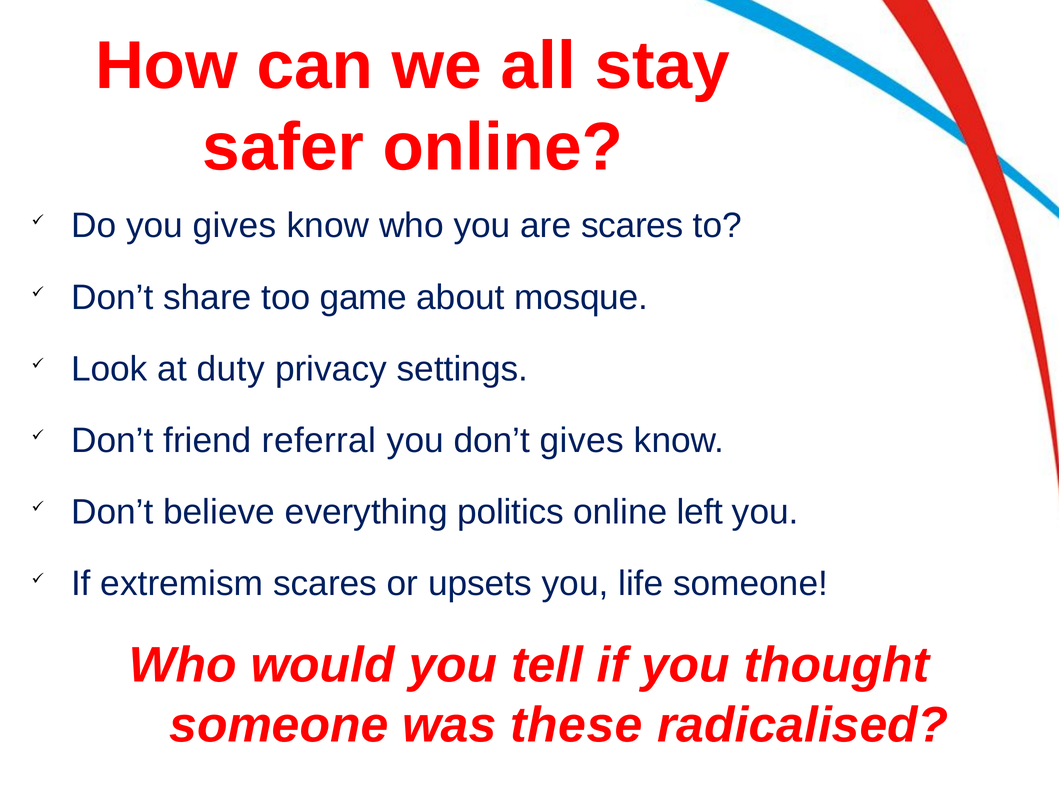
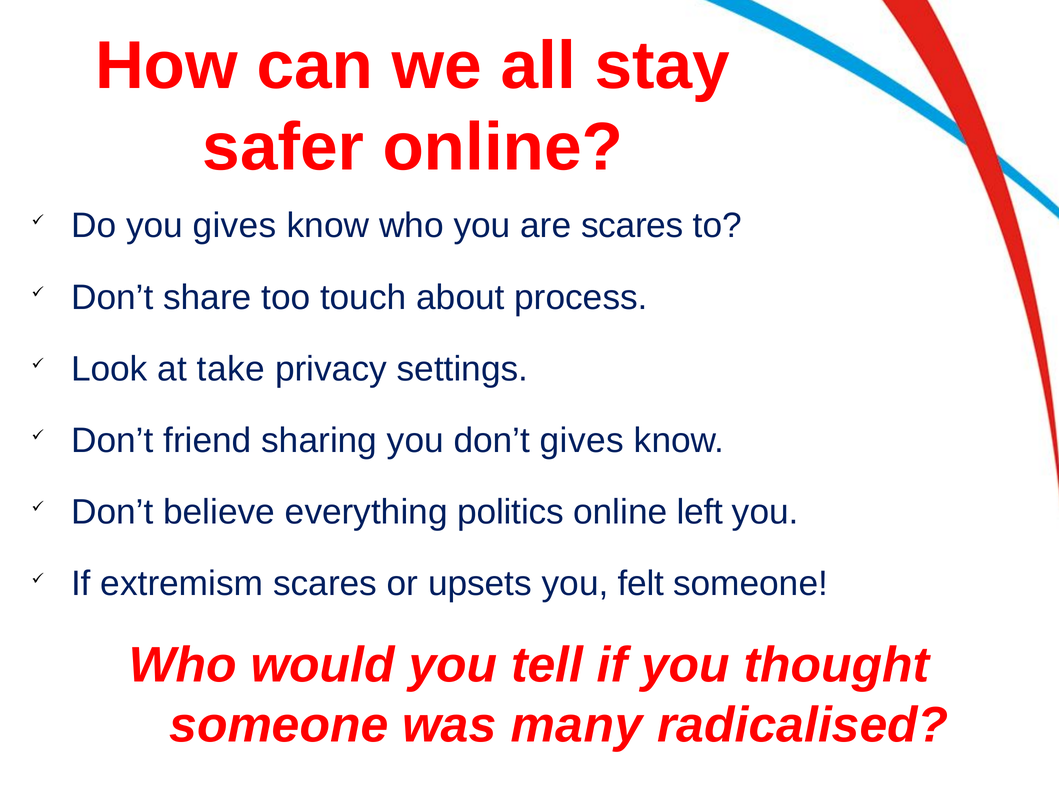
game: game -> touch (363, 297)
mosque: mosque -> process (581, 297)
duty: duty -> take (231, 369)
referral: referral -> sharing (319, 441)
life: life -> felt (641, 584)
these: these -> many (577, 725)
